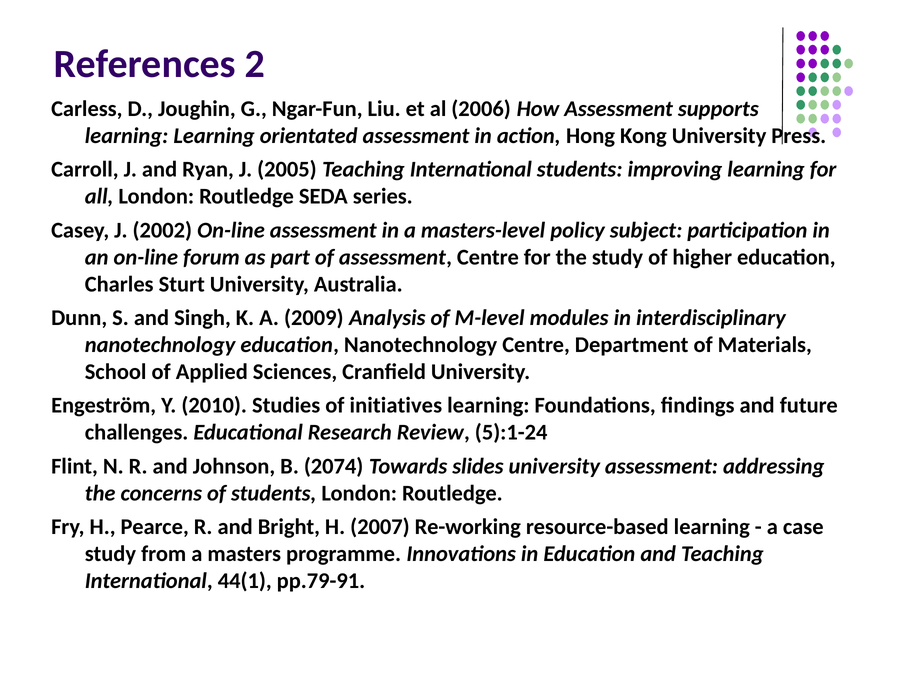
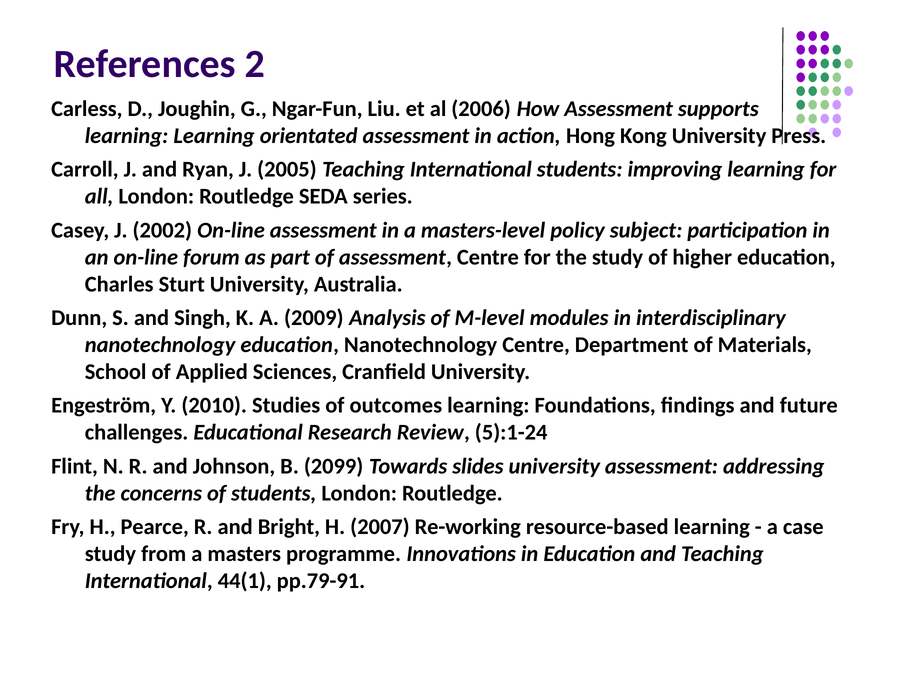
initiatives: initiatives -> outcomes (396, 406)
2074: 2074 -> 2099 (334, 466)
